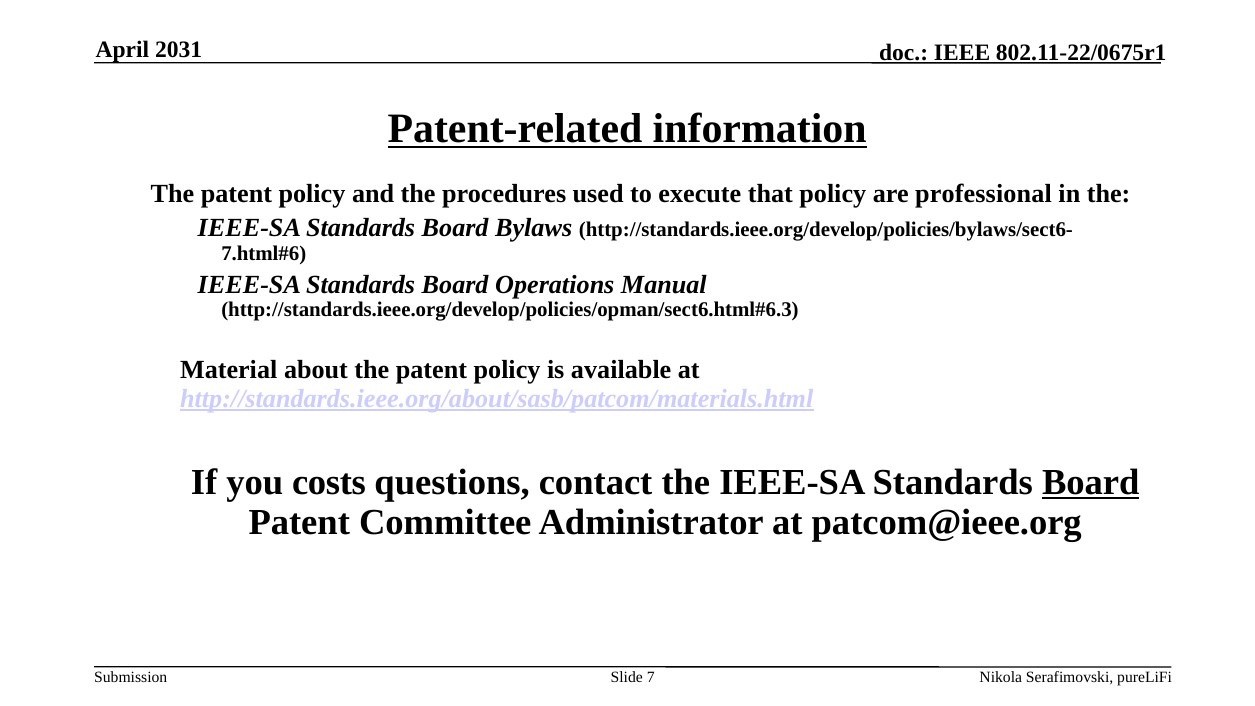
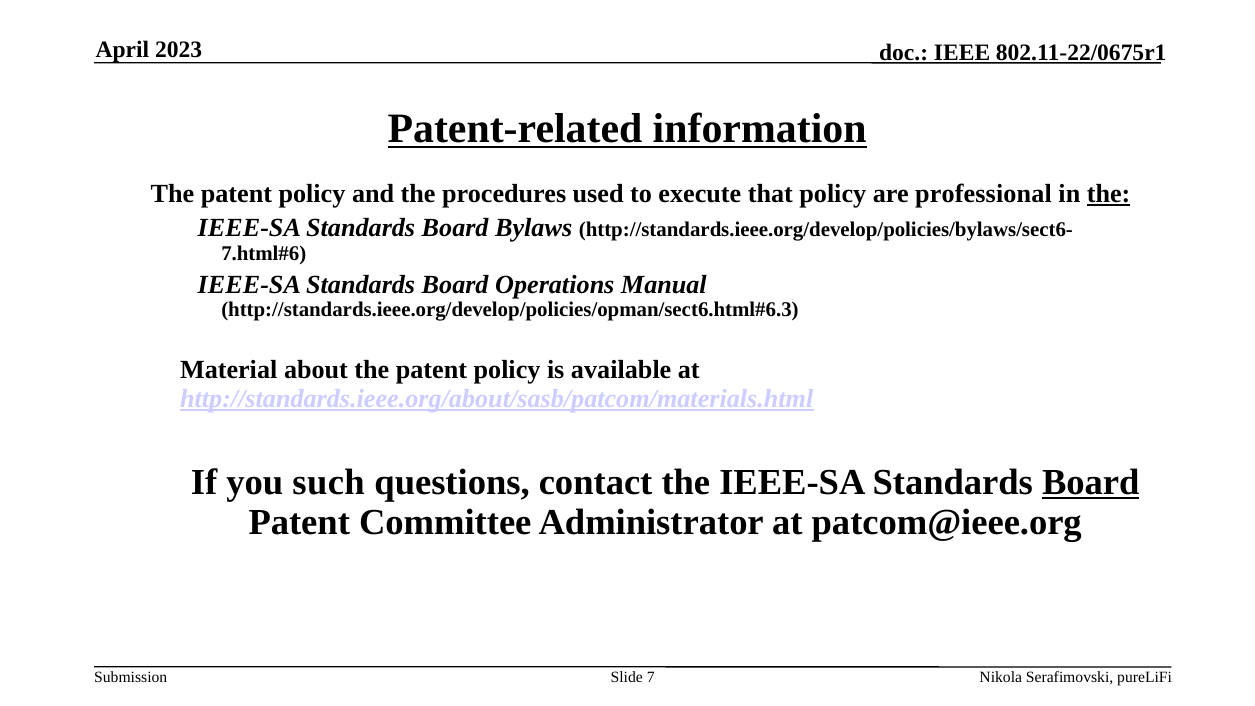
2031: 2031 -> 2023 (179, 50)
the underline: none -> present (1109, 194)
costs: costs -> such (329, 482)
